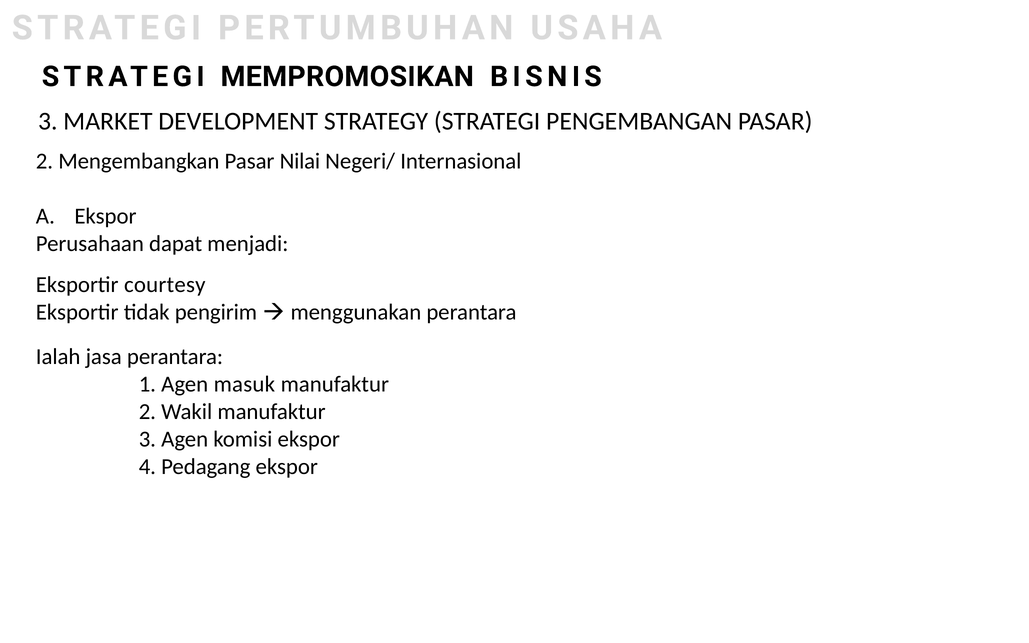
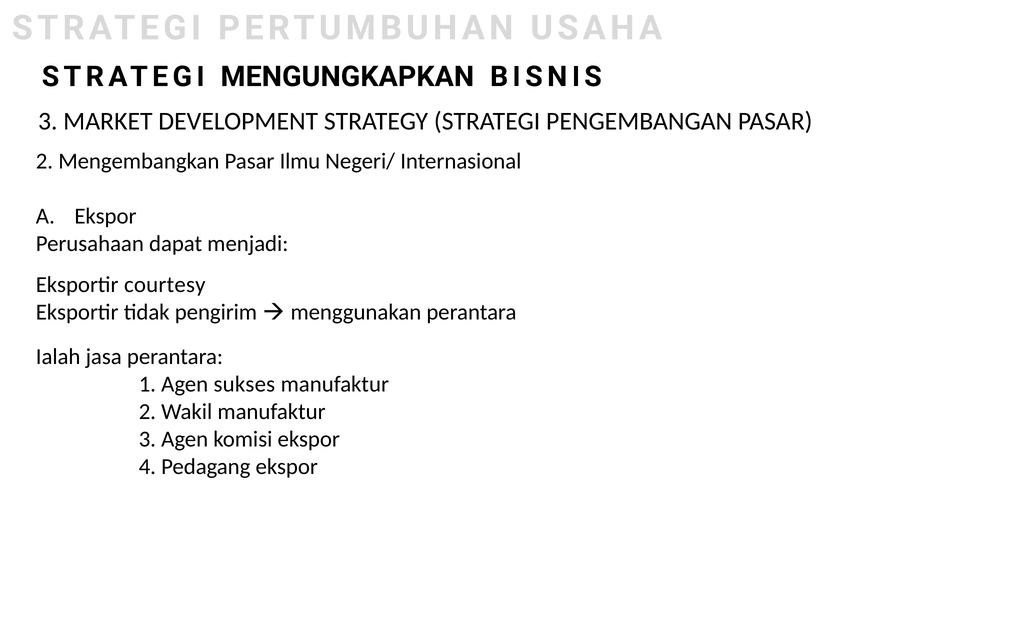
MEMPROMOSIKAN: MEMPROMOSIKAN -> MENGUNGKAPKAN (347, 77)
Nilai: Nilai -> Ilmu (300, 161)
masuk: masuk -> sukses (244, 384)
